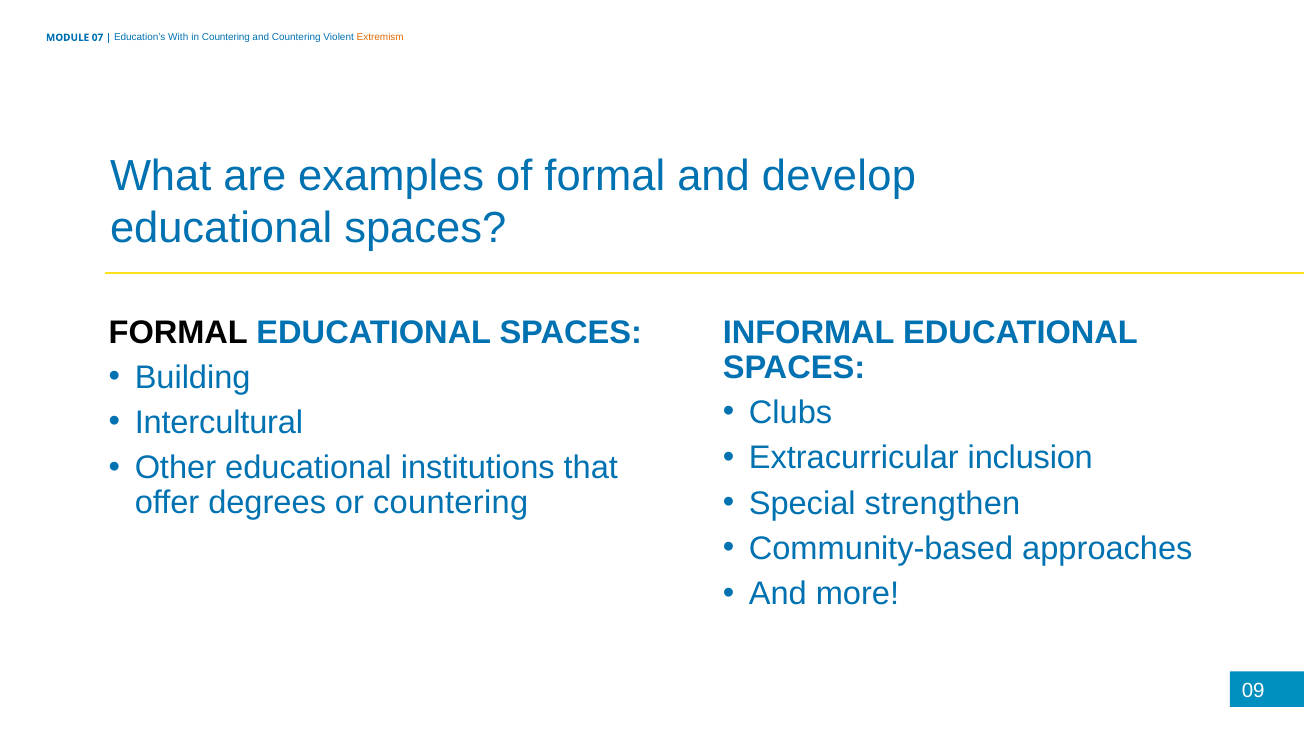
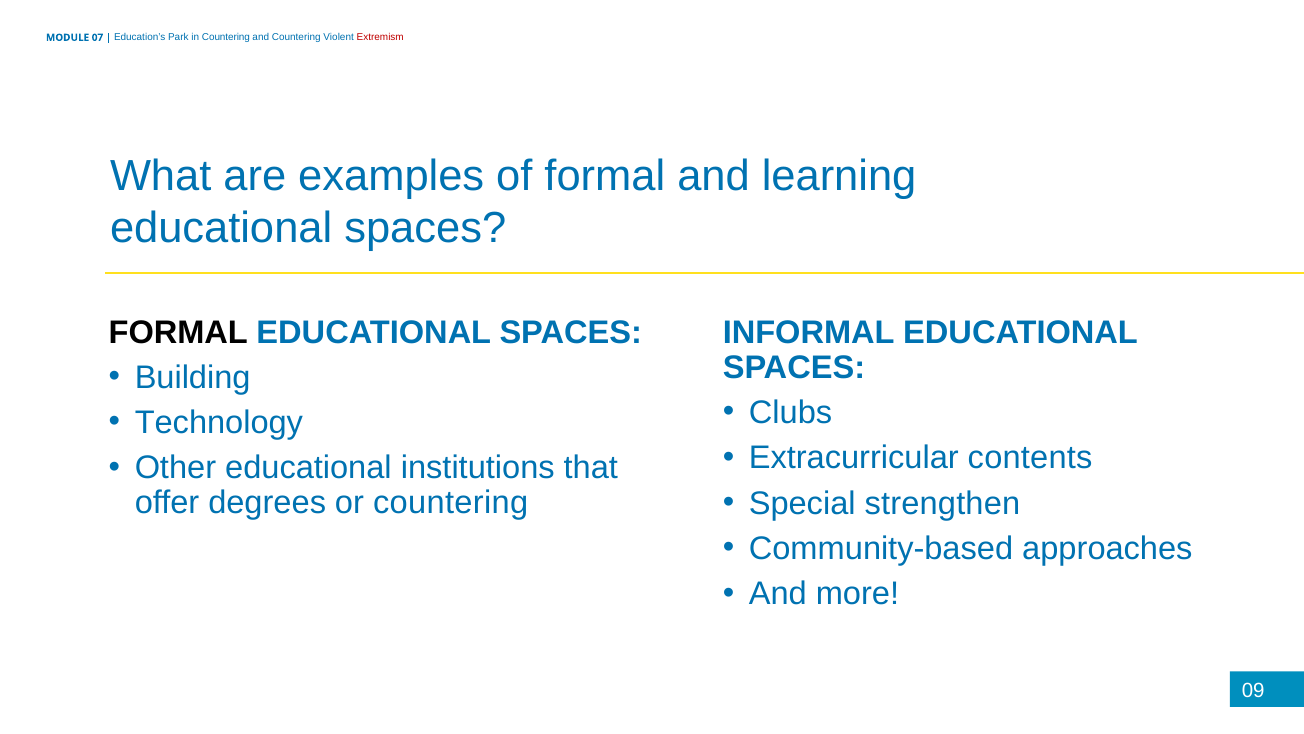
With: With -> Park (178, 38)
Extremism colour: orange -> red (380, 38)
develop: develop -> learning (839, 176)
Intercultural: Intercultural -> Technology (219, 423)
inclusion: inclusion -> contents (1030, 458)
